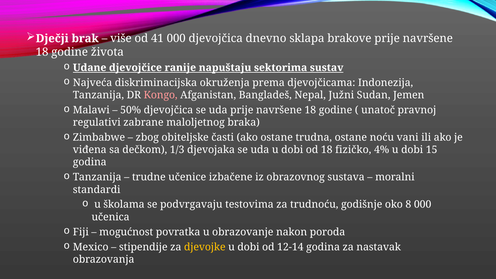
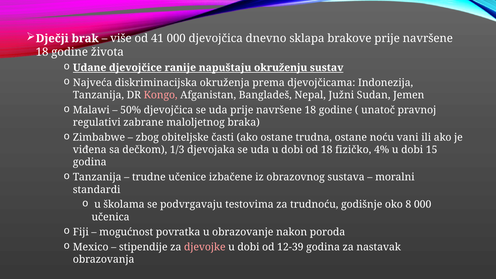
sektorima: sektorima -> okruženju (281, 68)
djevojke colour: yellow -> pink (205, 247)
12-14: 12-14 -> 12-39 (290, 247)
